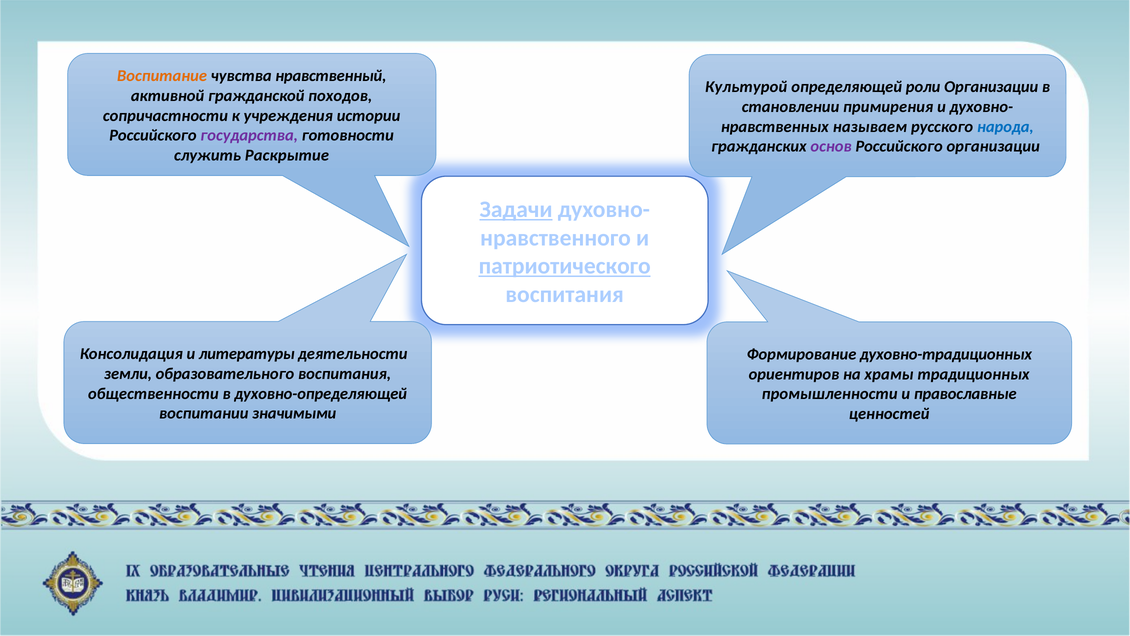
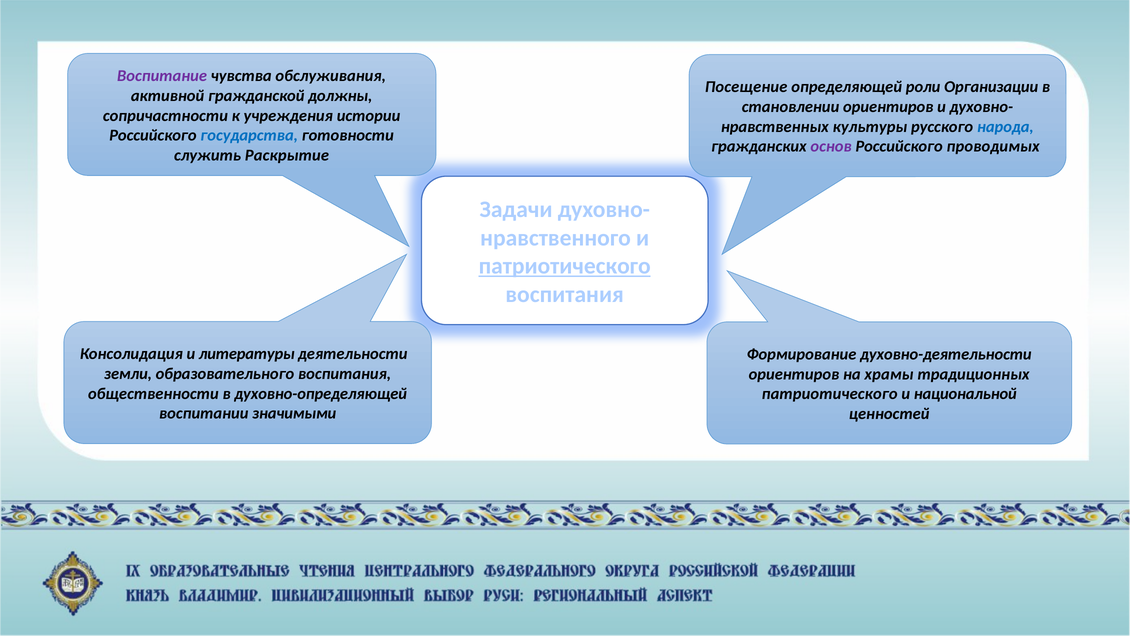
Воспитание colour: orange -> purple (162, 76)
нравственный: нравственный -> обслуживания (331, 76)
Культурой: Культурой -> Посещение (746, 87)
походов: походов -> должны (340, 96)
становлении примирения: примирения -> ориентиров (888, 107)
называем: называем -> культуры (870, 127)
государства colour: purple -> blue (249, 135)
Российского организации: организации -> проводимых (993, 146)
Задачи underline: present -> none (516, 210)
духовно-традиционных: духовно-традиционных -> духовно-деятельности (946, 354)
промышленности: промышленности -> патриотического (830, 394)
православные: православные -> национальной (965, 394)
